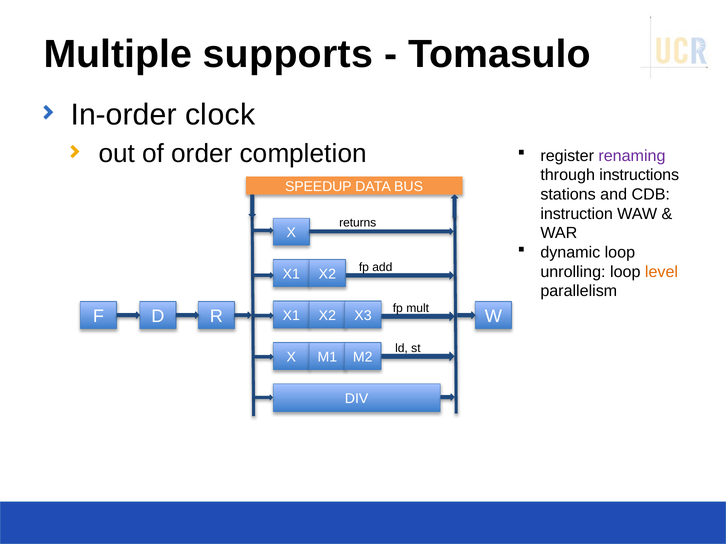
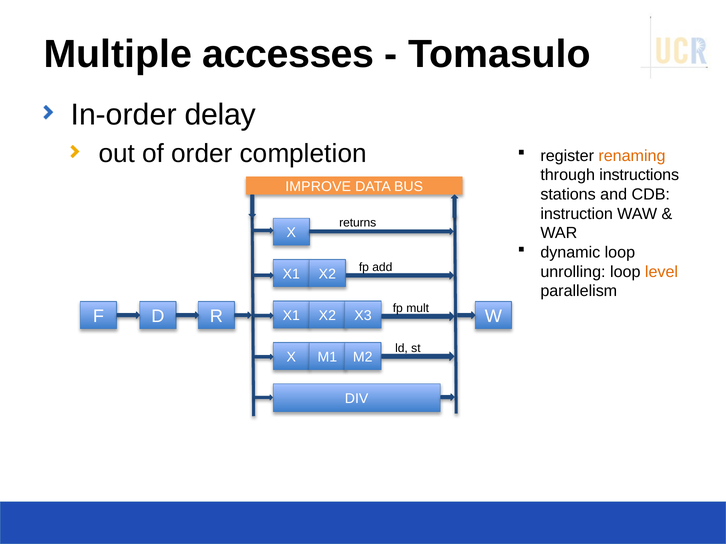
supports: supports -> accesses (288, 54)
clock: clock -> delay (220, 115)
renaming colour: purple -> orange (632, 156)
SPEEDUP: SPEEDUP -> IMPROVE (318, 187)
